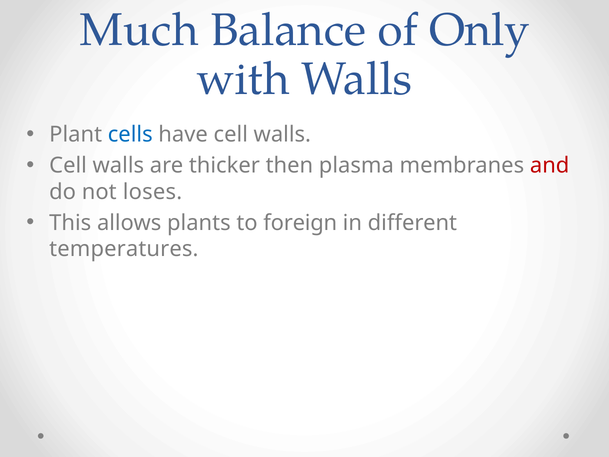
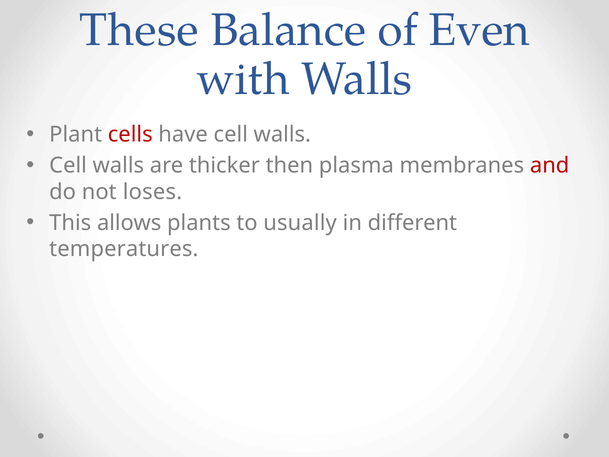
Much: Much -> These (139, 30)
Only: Only -> Even (479, 30)
cells colour: blue -> red (130, 135)
foreign: foreign -> usually (300, 223)
